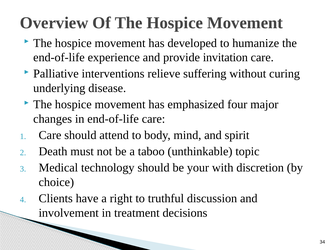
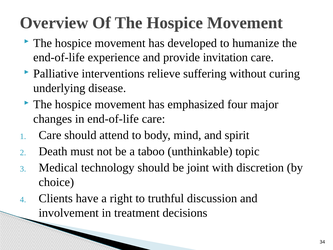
your: your -> joint (198, 168)
